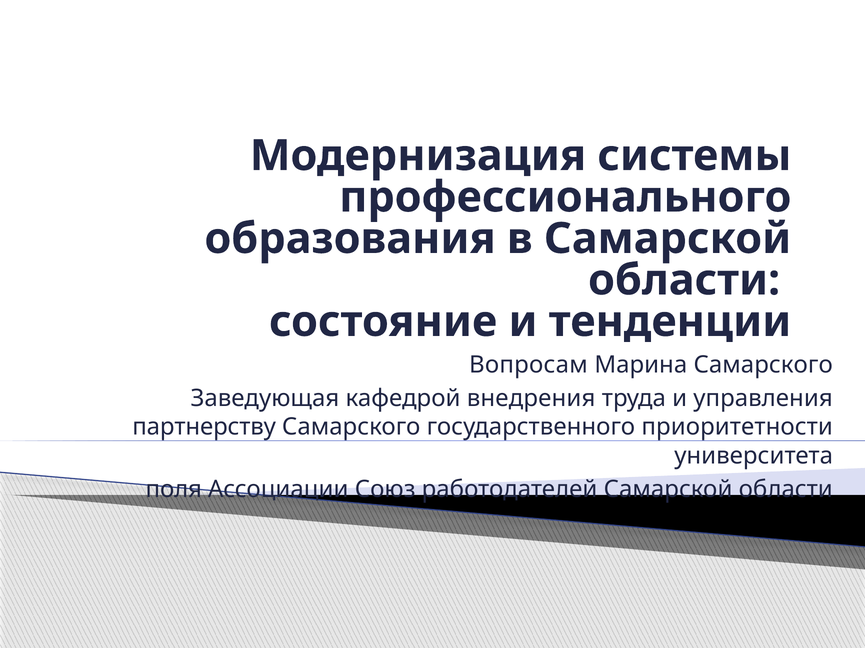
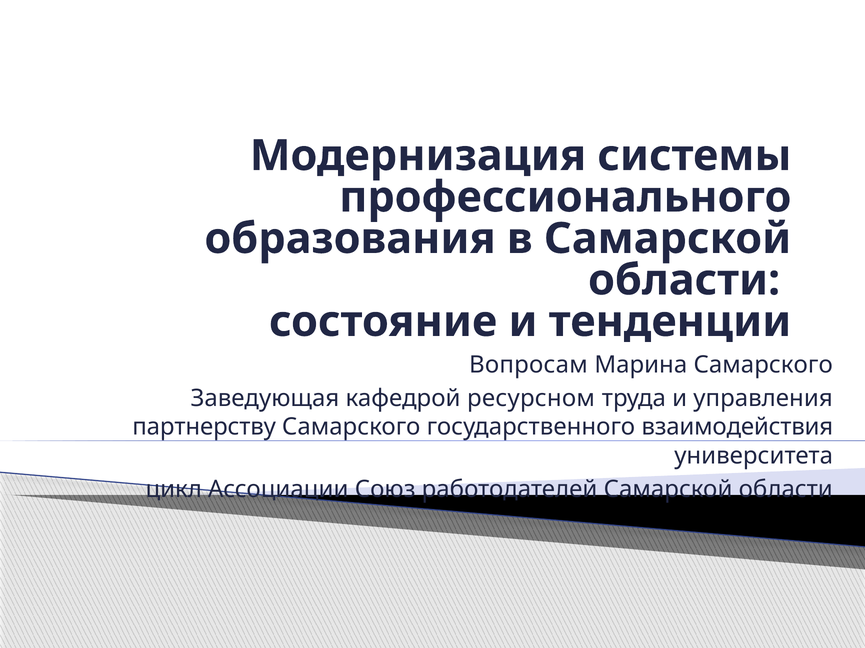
внедрения: внедрения -> ресурсном (531, 399)
приоритетности: приоритетности -> взаимодействия (737, 427)
поля: поля -> цикл (174, 490)
